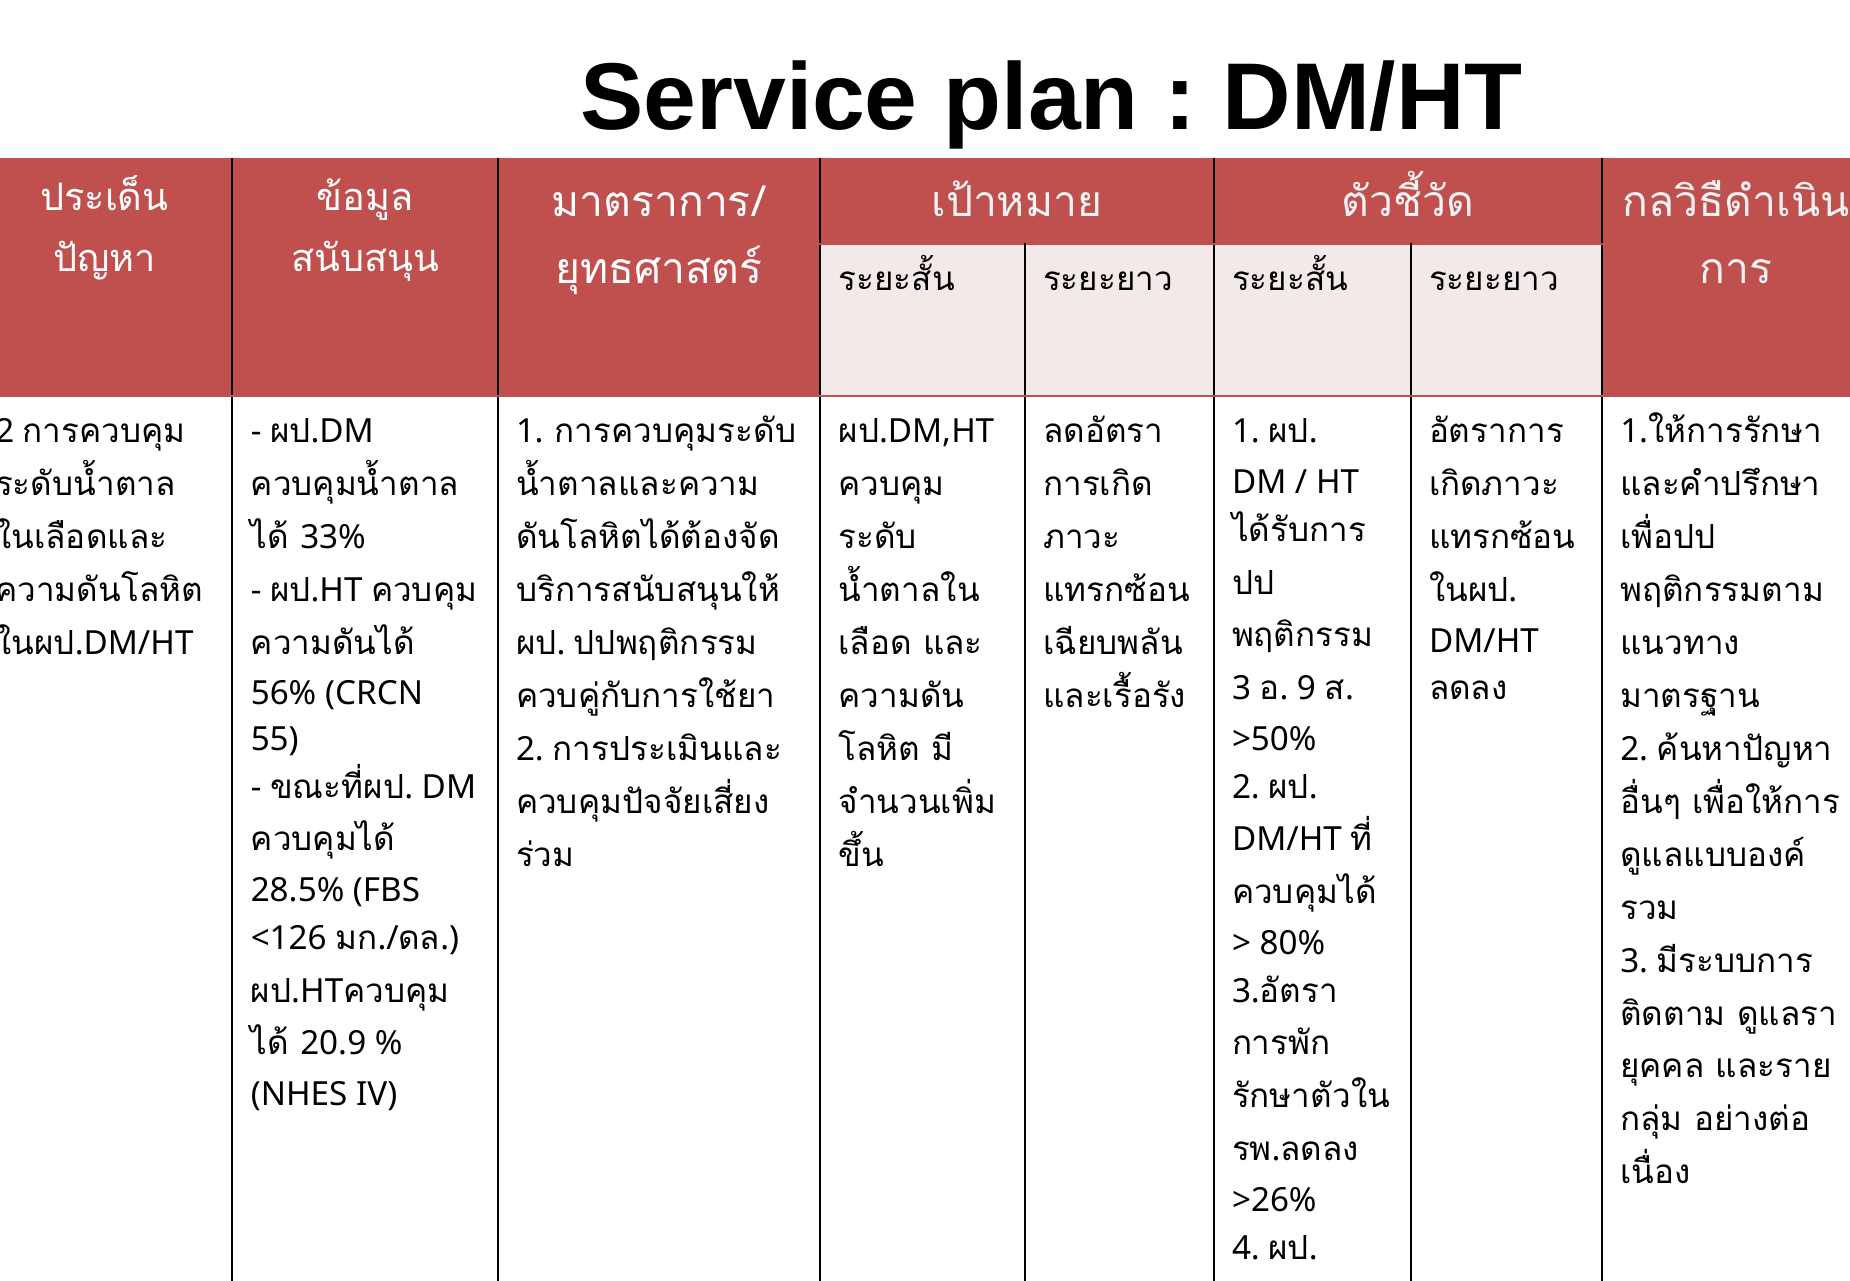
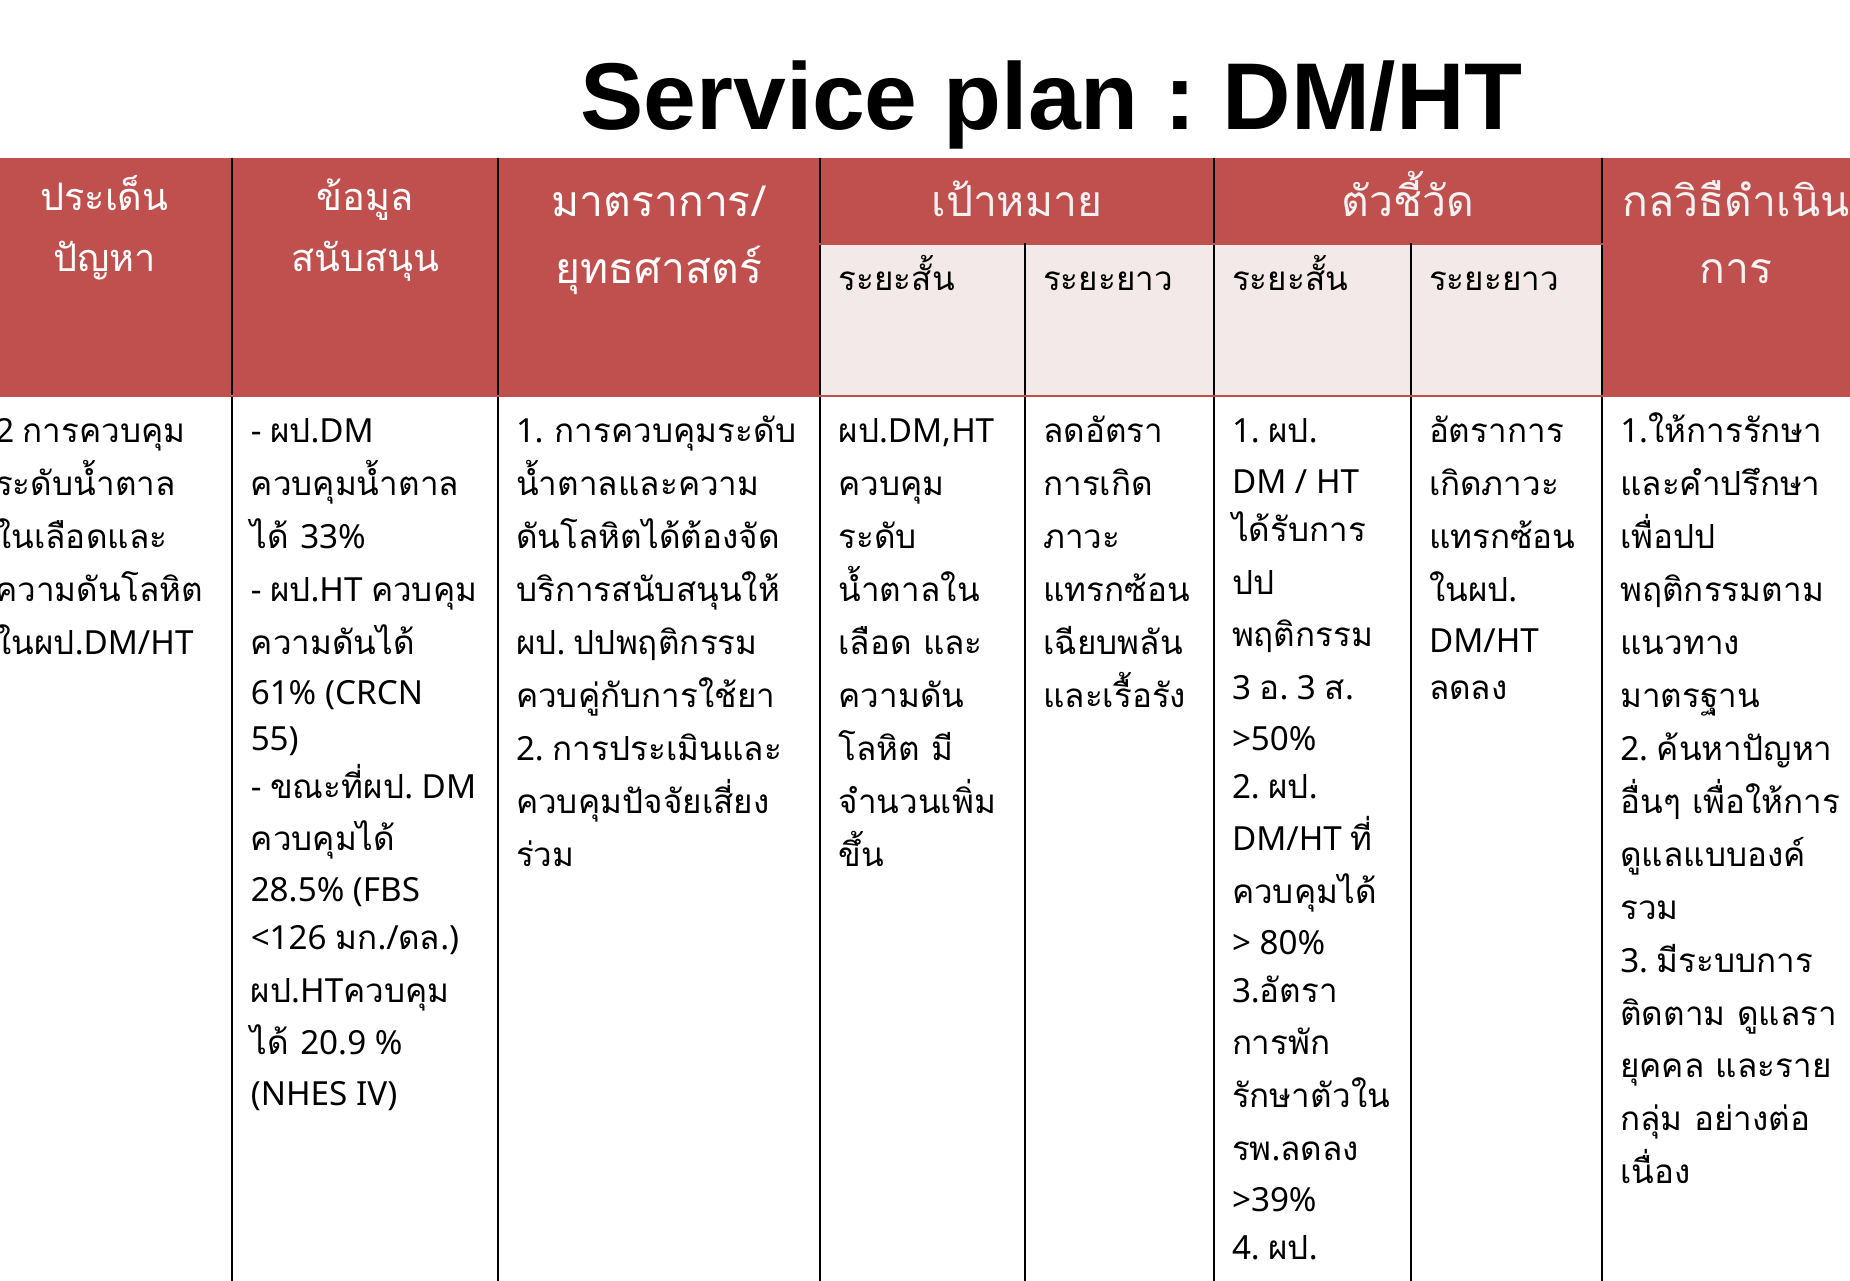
9: 9 -> 3 (1306, 689)
56%: 56% -> 61% (284, 694)
>26%: >26% -> >39% (1274, 1200)
